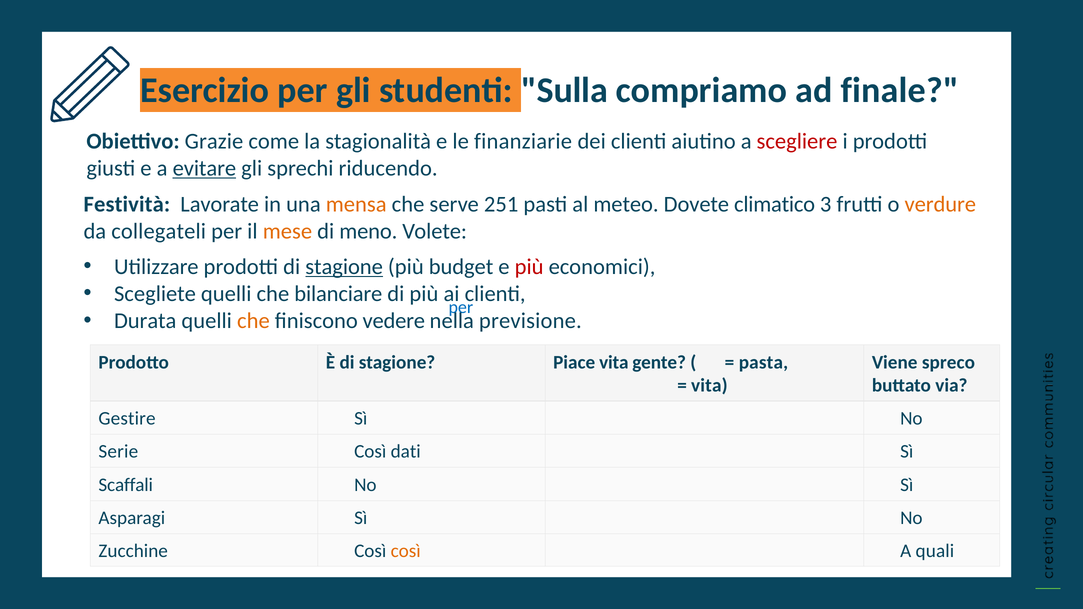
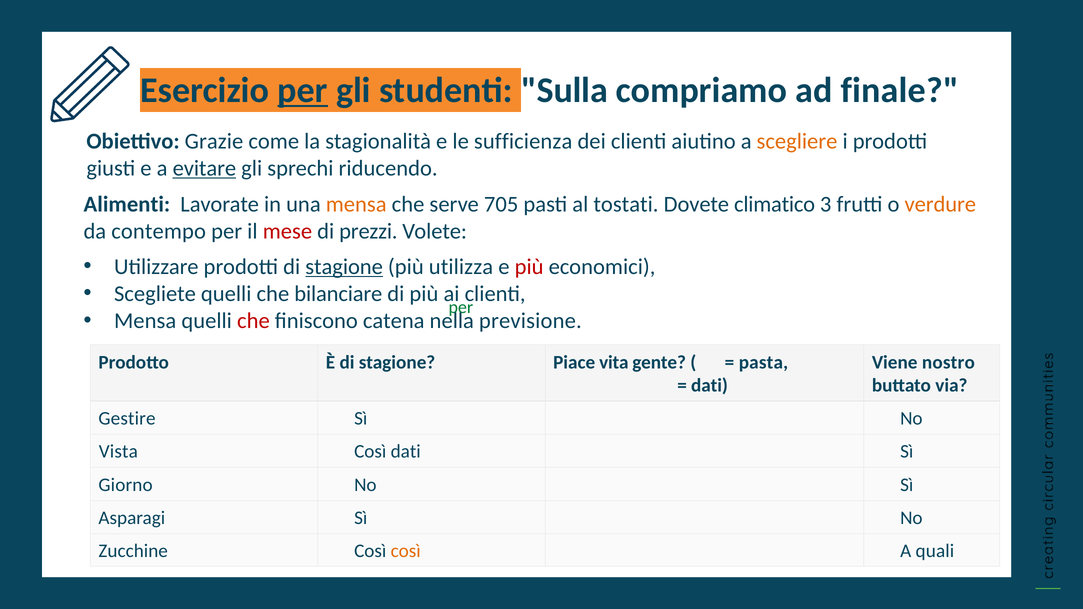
per underline: none -> present (303, 90)
finanziarie: finanziarie -> sufficienza (523, 141)
scegliere colour: red -> orange (797, 141)
Festività: Festività -> Alimenti (127, 204)
251: 251 -> 705 (501, 204)
meteo: meteo -> tostati (626, 204)
collegateli: collegateli -> contempo (159, 231)
mese colour: orange -> red (287, 231)
meno: meno -> prezzi (368, 231)
budget: budget -> utilizza (461, 267)
Fare underline: none -> present (401, 307)
per colour: blue -> green (461, 307)
Durata: Durata -> Mensa (145, 321)
che colour: orange -> red (253, 321)
vedere: vedere -> catena (394, 321)
spreco: spreco -> nostro (948, 362)
vita: vita -> dati (709, 386)
Serie: Serie -> Vista (118, 452)
Scaffali: Scaffali -> Giorno (126, 485)
